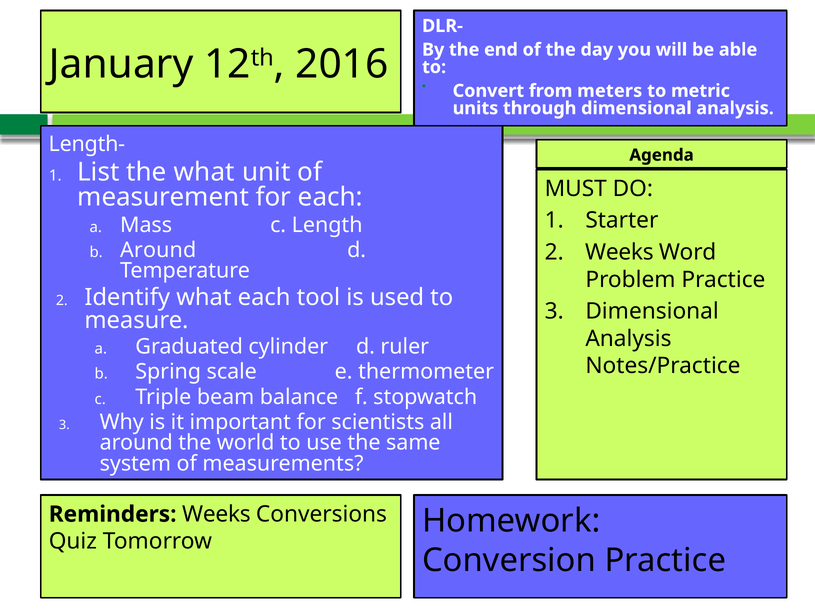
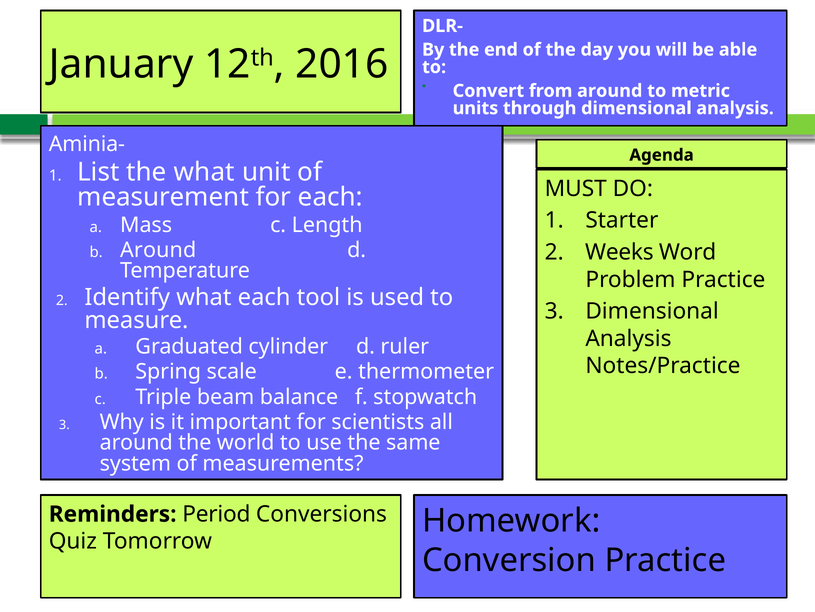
from meters: meters -> around (610, 91)
Length-: Length- -> Aminia- (87, 144)
Reminders Weeks: Weeks -> Period (216, 514)
